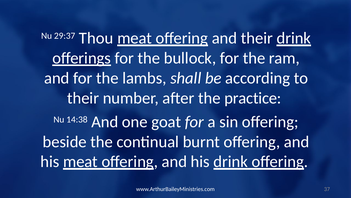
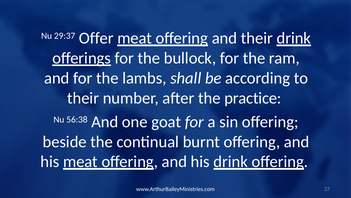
Thou: Thou -> Offer (96, 38)
14:38: 14:38 -> 56:38 (77, 119)
